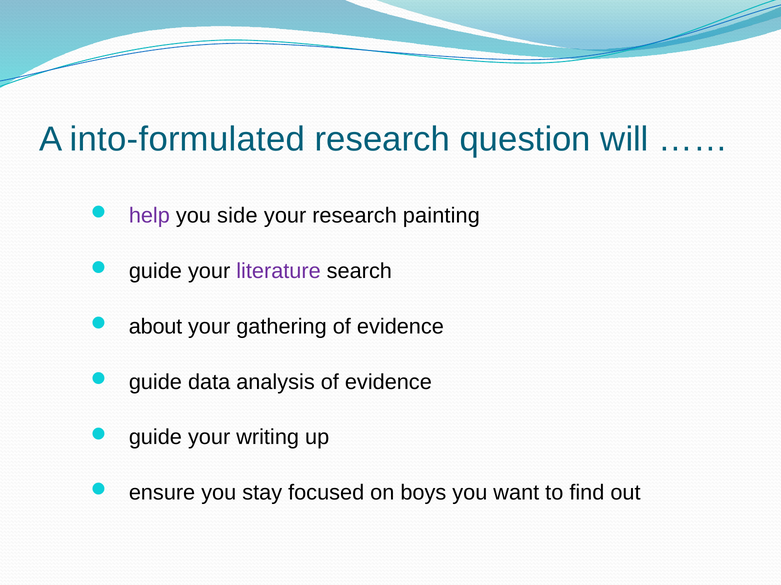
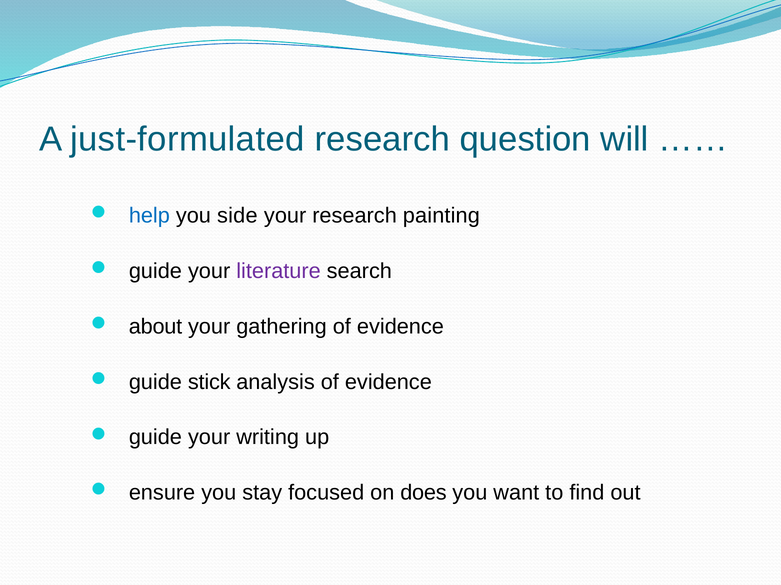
into-formulated: into-formulated -> just-formulated (187, 139)
help colour: purple -> blue (149, 216)
data: data -> stick (209, 382)
boys: boys -> does (423, 493)
